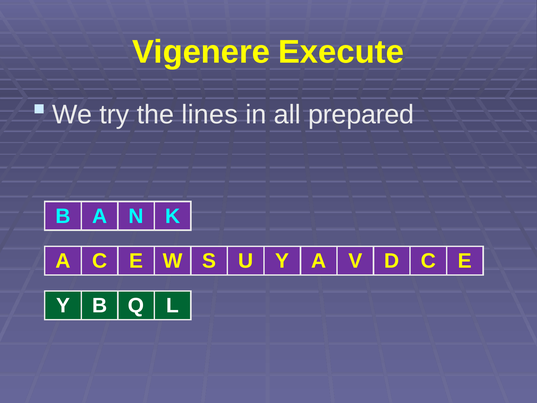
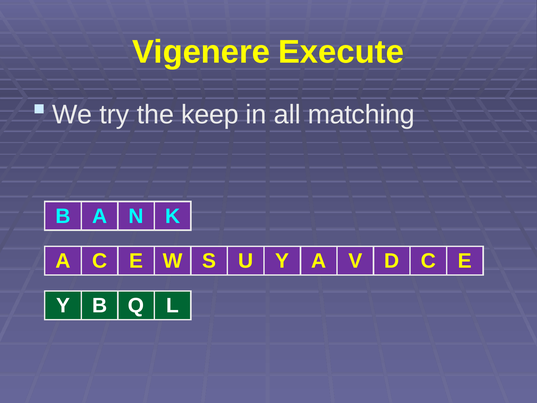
lines: lines -> keep (210, 115)
prepared: prepared -> matching (361, 115)
